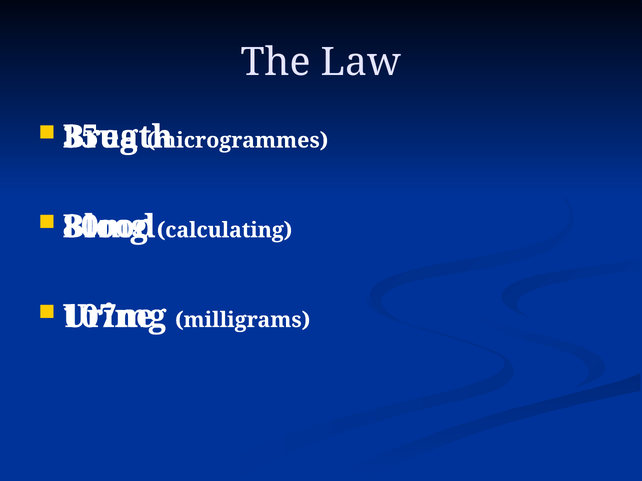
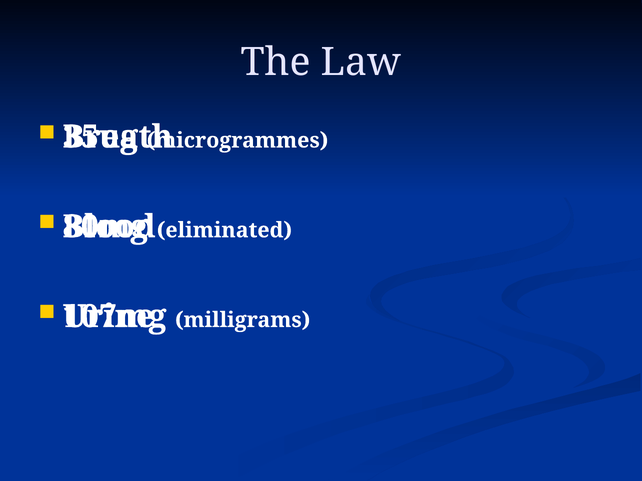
calculating: calculating -> eliminated (224, 230)
